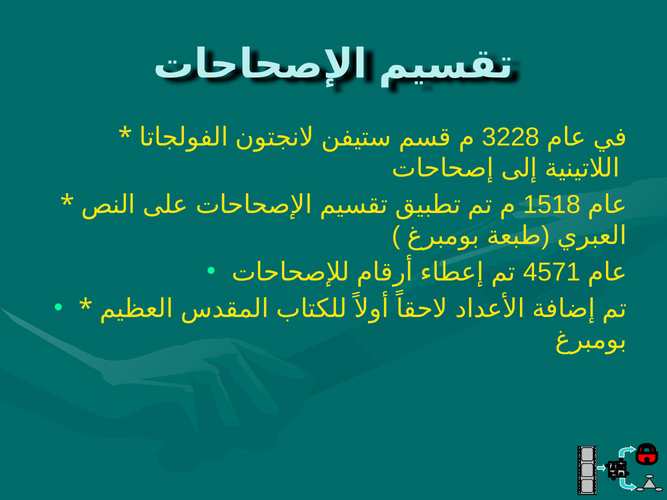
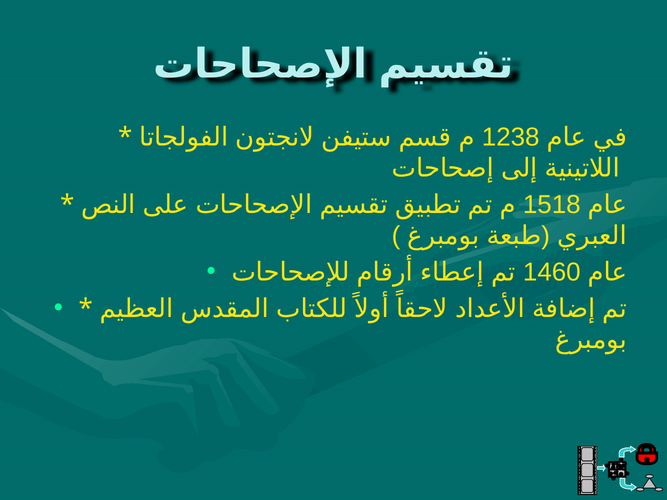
3228: 3228 -> 1238 (511, 137)
4571: 4571 -> 1460 (552, 272)
